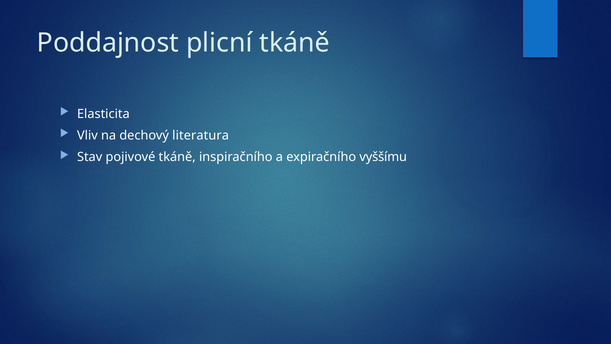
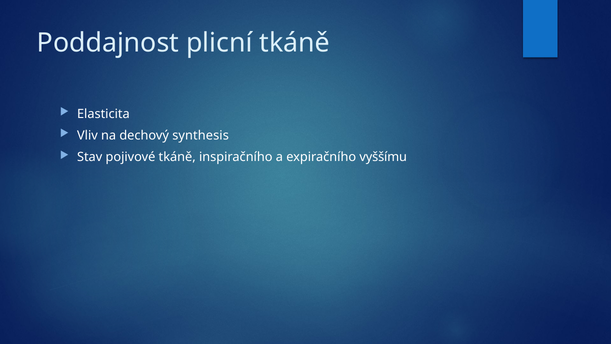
literatura: literatura -> synthesis (201, 135)
